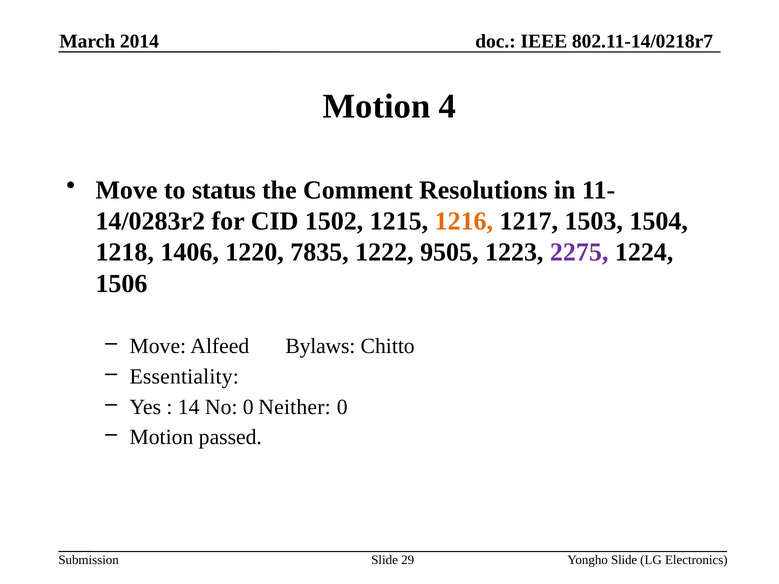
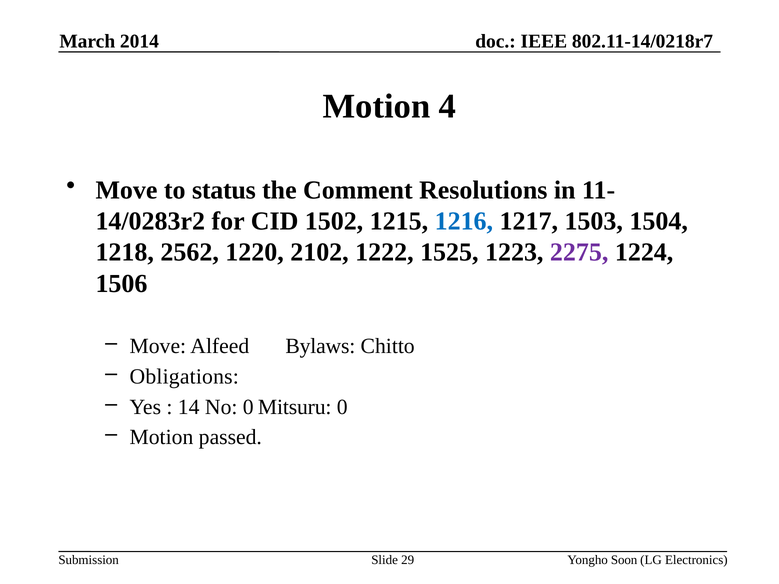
1216 colour: orange -> blue (464, 221)
1406: 1406 -> 2562 (190, 252)
7835: 7835 -> 2102 (319, 252)
9505: 9505 -> 1525 (449, 252)
Essentiality: Essentiality -> Obligations (184, 377)
Neither: Neither -> Mitsuru (295, 407)
Yongho Slide: Slide -> Soon (624, 560)
